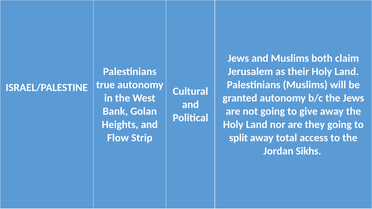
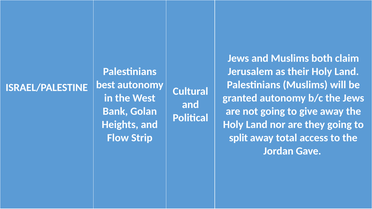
true: true -> best (106, 85)
Sikhs: Sikhs -> Gave (308, 151)
